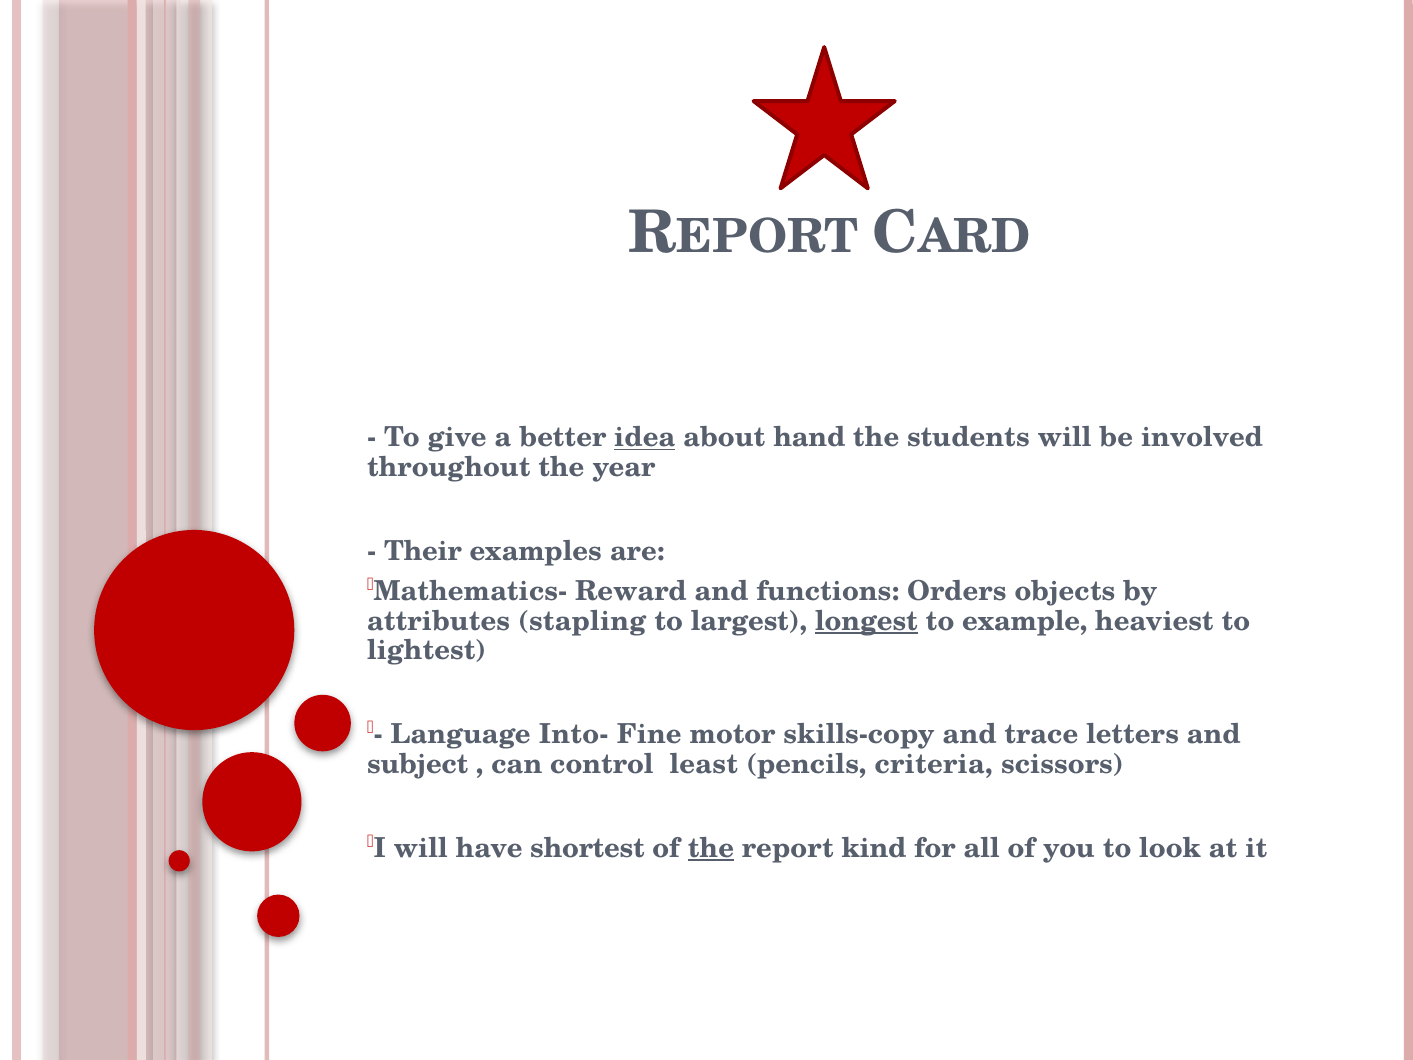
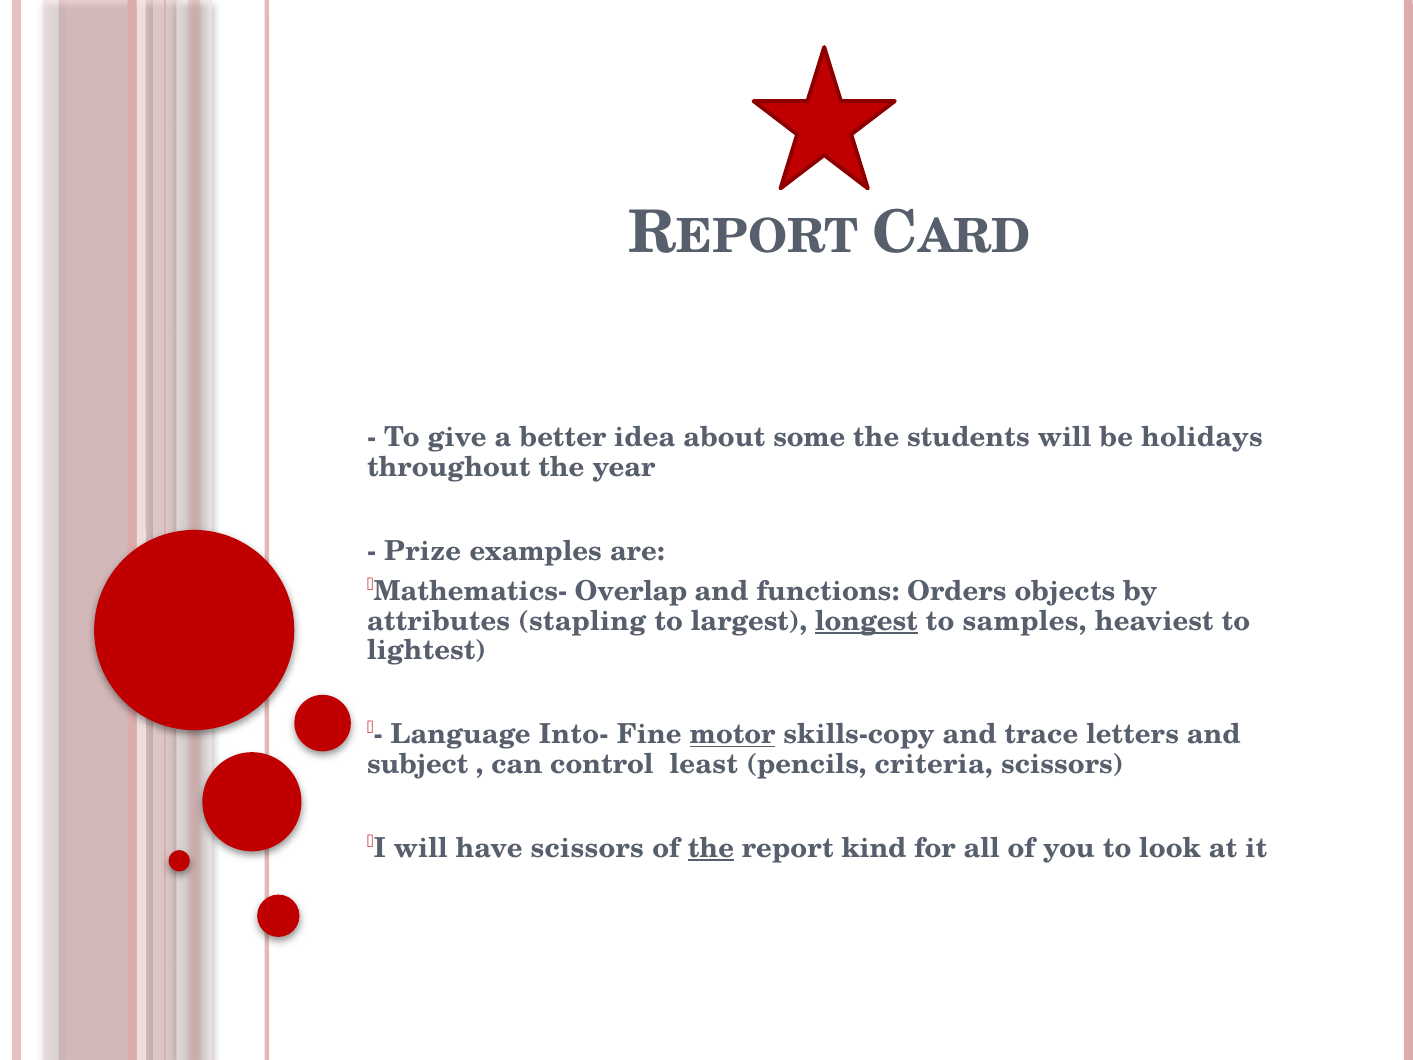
idea underline: present -> none (645, 437)
hand: hand -> some (809, 437)
involved: involved -> holidays (1202, 437)
Their: Their -> Prize (423, 551)
Reward: Reward -> Overlap (631, 591)
example: example -> samples (1025, 621)
motor underline: none -> present (733, 735)
have shortest: shortest -> scissors (587, 848)
